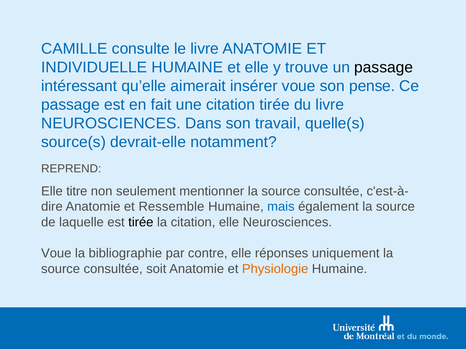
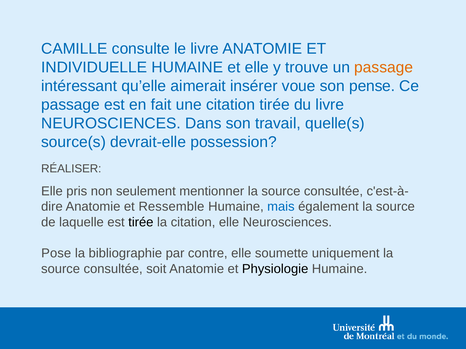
passage colour: black -> orange (384, 68)
notamment: notamment -> possession (234, 142)
REPREND: REPREND -> RÉALISER (71, 169)
titre: titre -> pris (77, 191)
Voue: Voue -> Pose (56, 254)
réponses: réponses -> soumette (282, 254)
Physiologie colour: orange -> black (275, 269)
